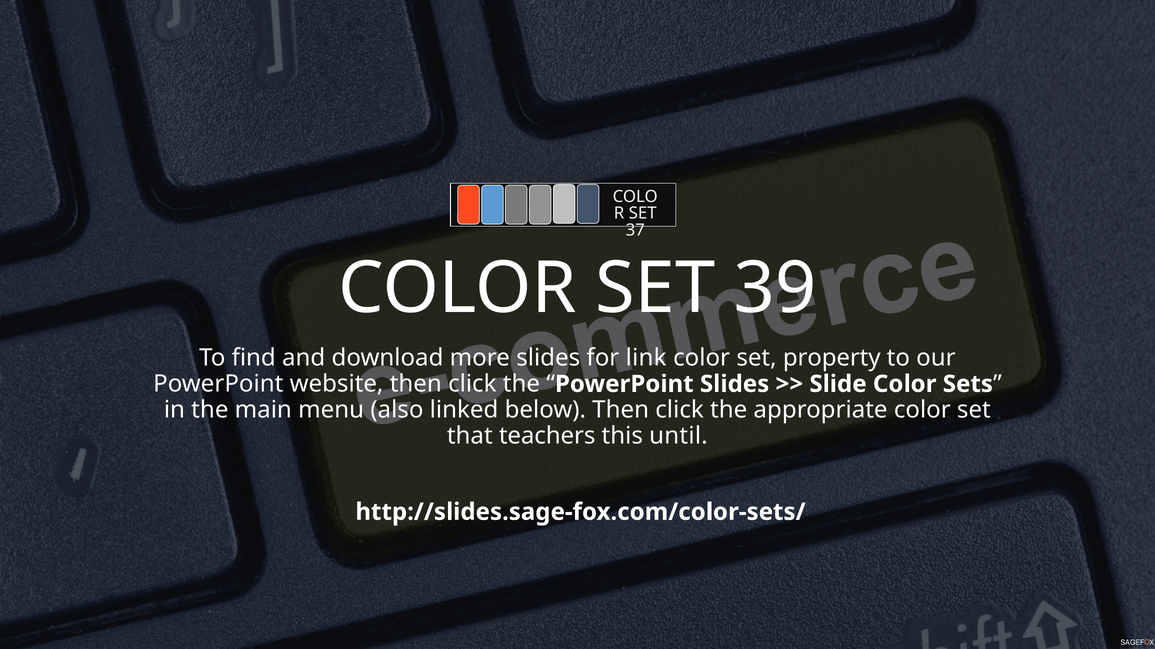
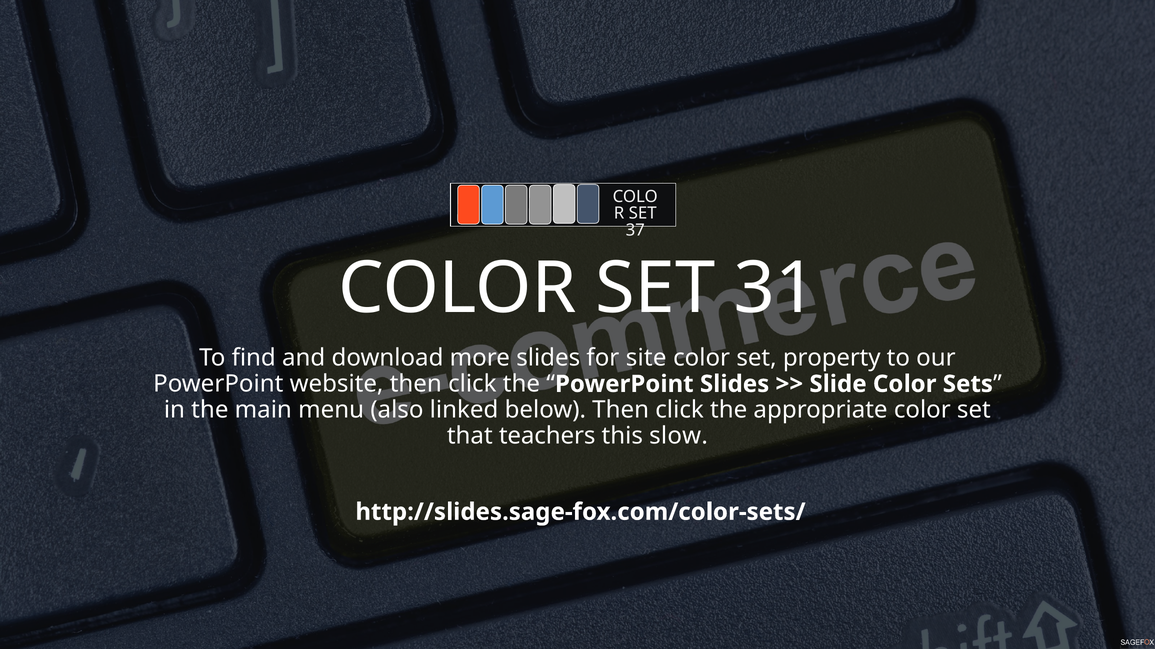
39: 39 -> 31 (775, 289)
link: link -> site (646, 358)
until: until -> slow (679, 436)
